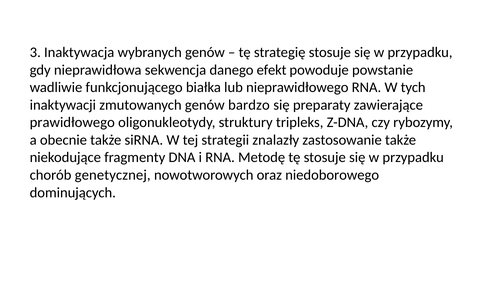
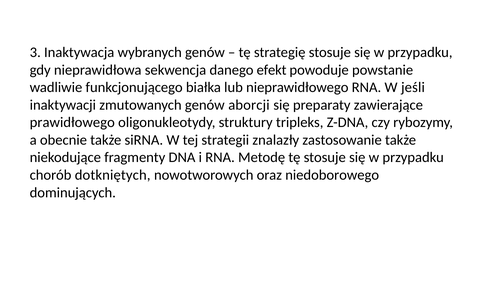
tych: tych -> jeśli (413, 87)
bardzo: bardzo -> aborcji (249, 105)
genetycznej: genetycznej -> dotkniętych (113, 175)
